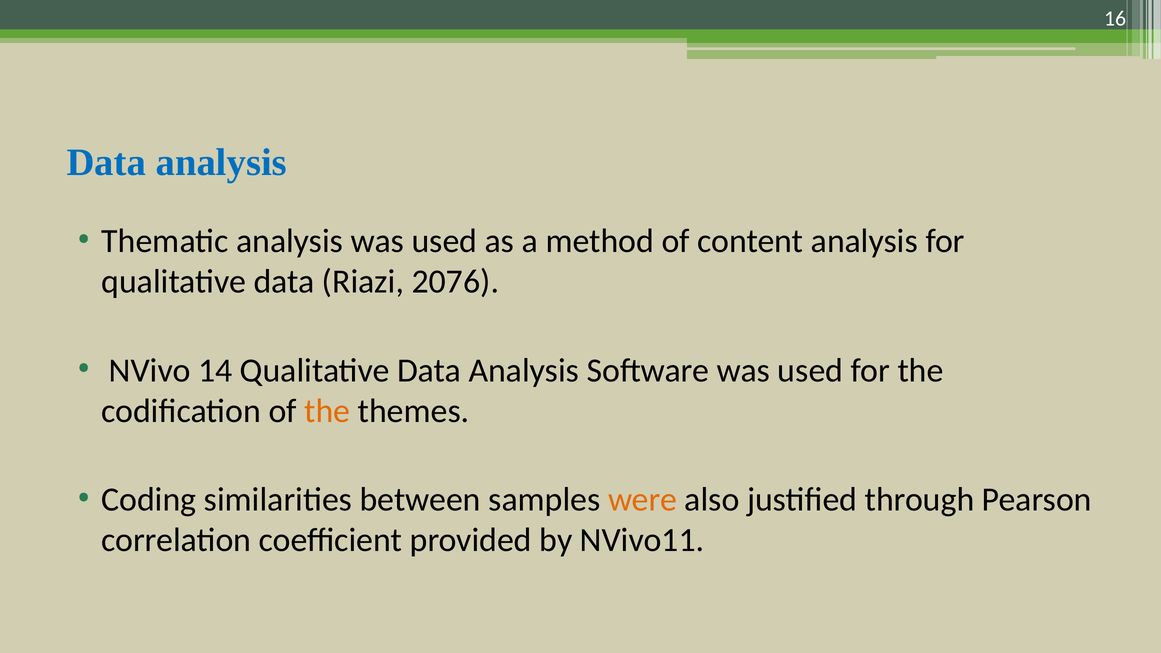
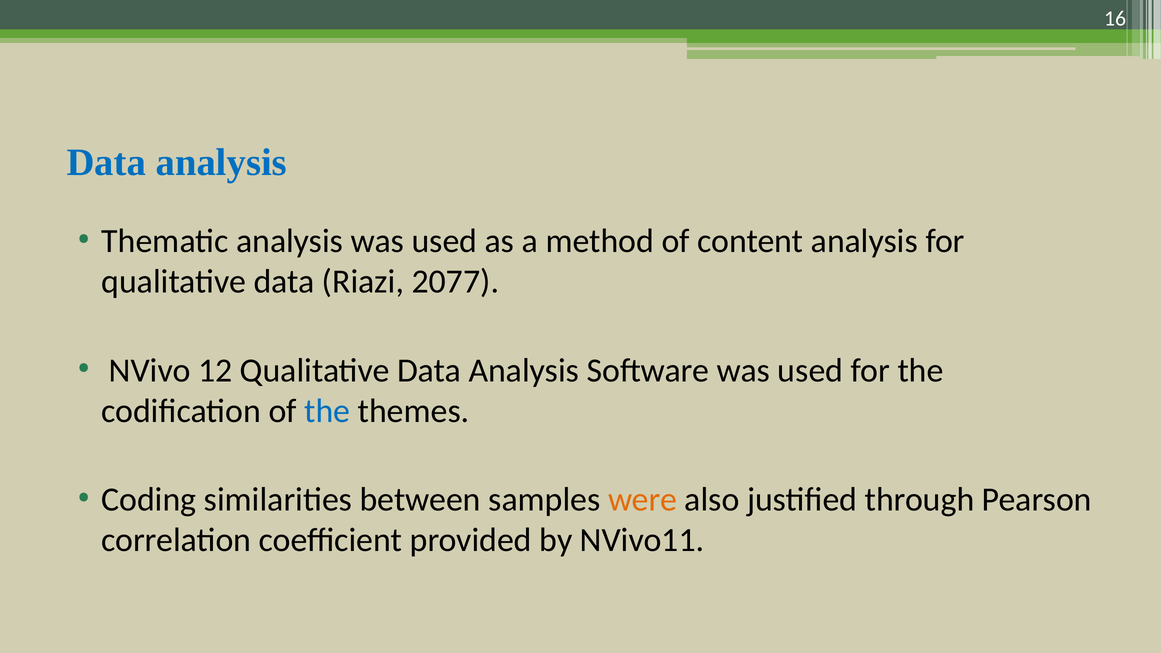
2076: 2076 -> 2077 (455, 282)
14: 14 -> 12 (215, 370)
the colour: orange -> blue (327, 411)
